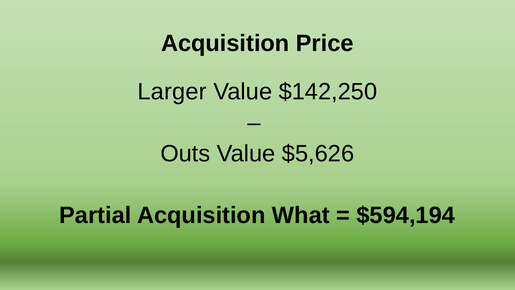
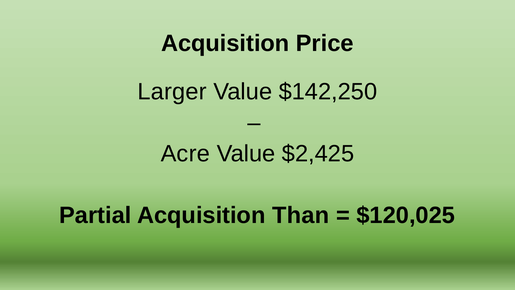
Outs: Outs -> Acre (185, 153)
$5,626: $5,626 -> $2,425 (318, 153)
What: What -> Than (301, 215)
$594,194: $594,194 -> $120,025 (406, 215)
